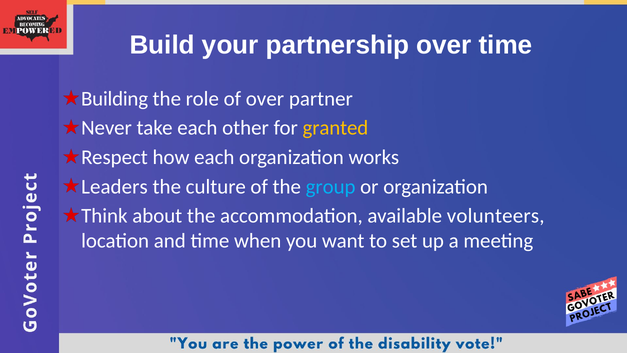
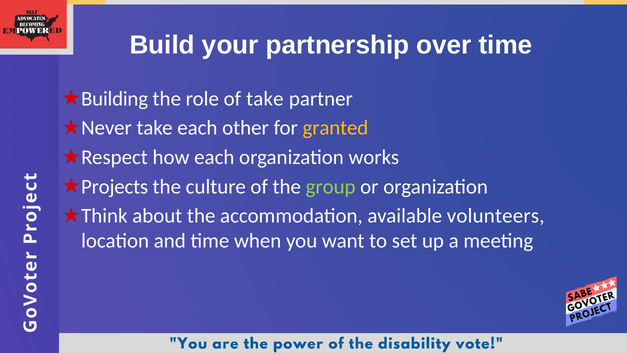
of over: over -> take (265, 99)
Leaders: Leaders -> Projects (115, 186)
group colour: light blue -> light green (331, 186)
